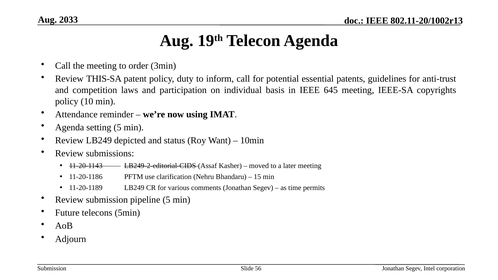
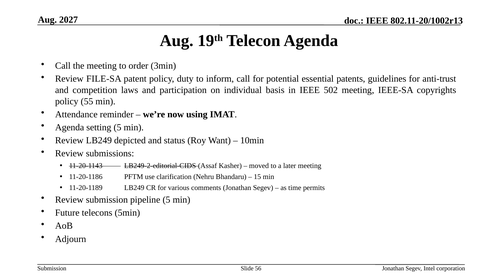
2033: 2033 -> 2027 (69, 20)
THIS-SA: THIS-SA -> FILE-SA (104, 79)
645: 645 -> 502 (331, 90)
10: 10 -> 55 (87, 101)
